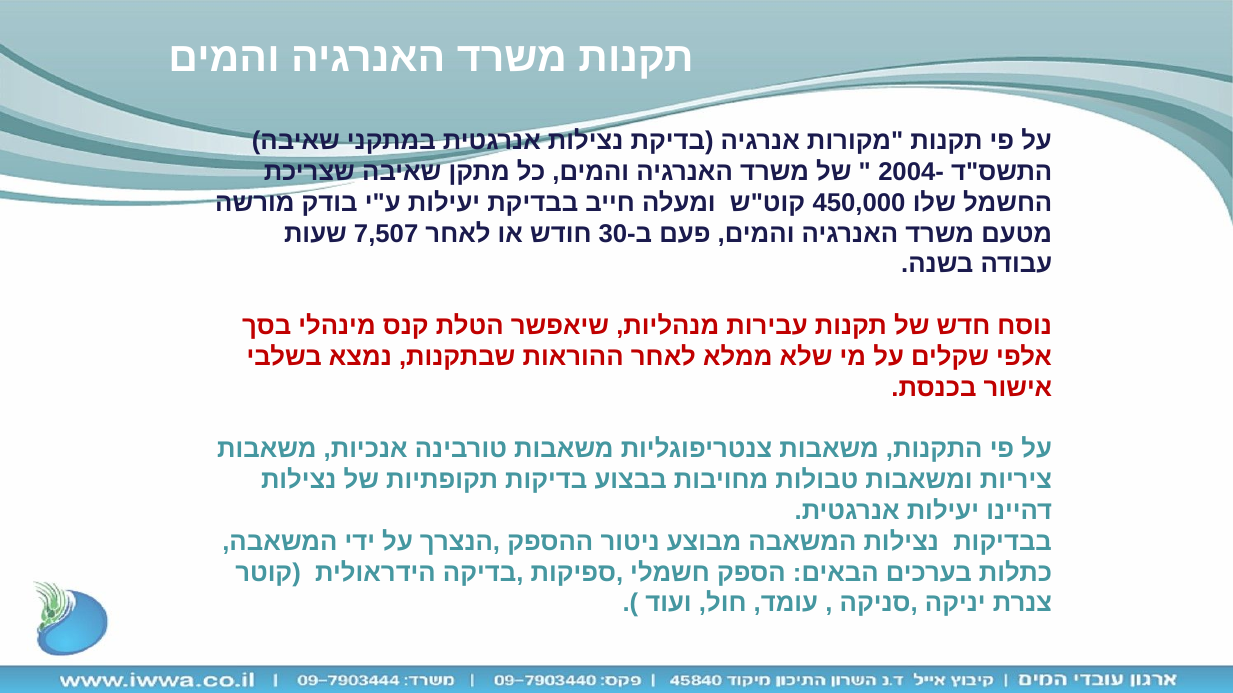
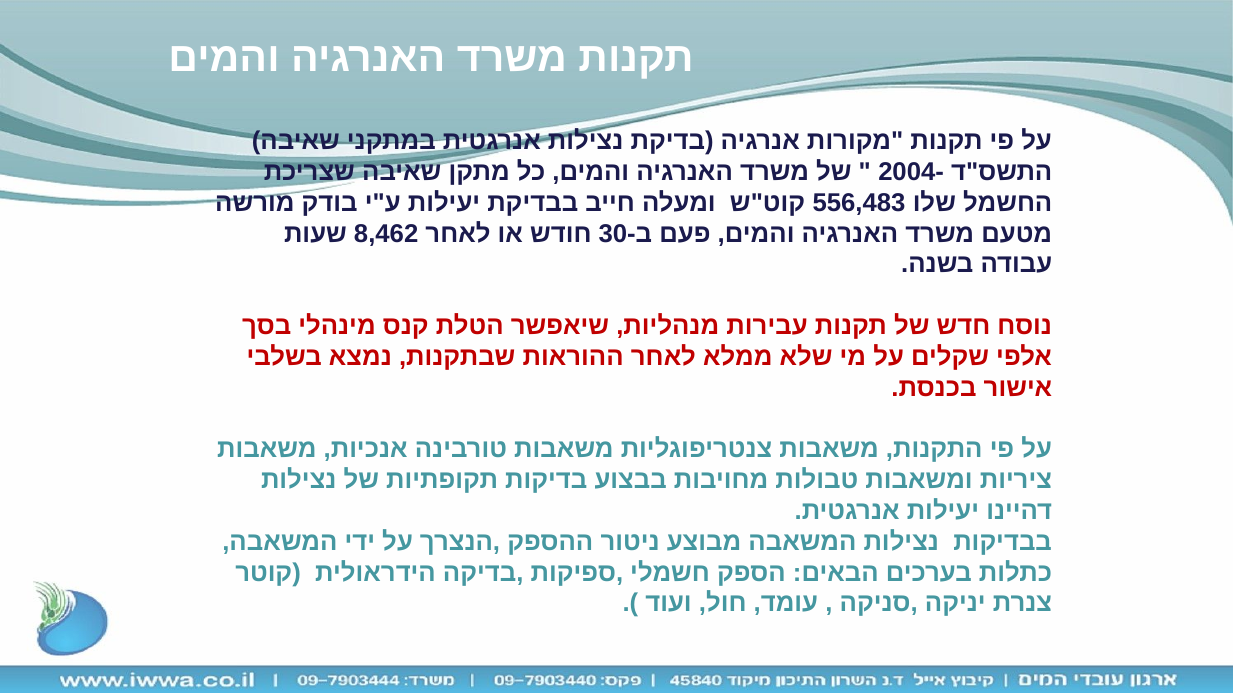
450,000: 450,000 -> 556,483 (859, 203)
7,507: 7,507 -> 8,462 (386, 234)
